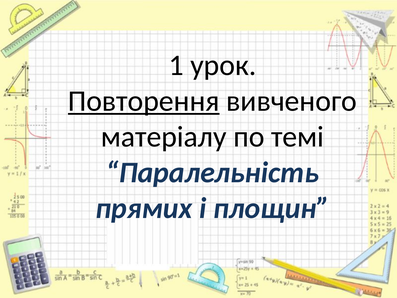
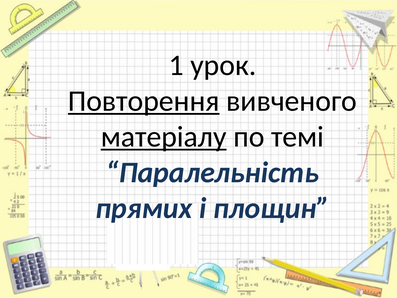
матеріалу underline: none -> present (164, 137)
